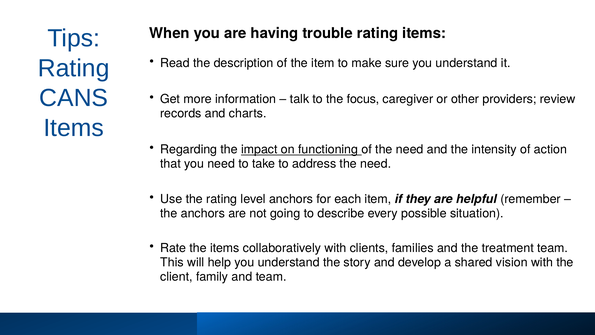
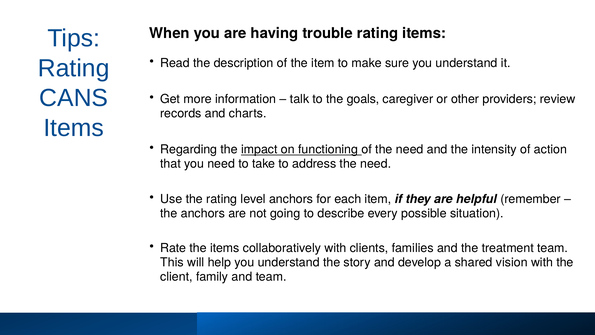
focus: focus -> goals (363, 99)
